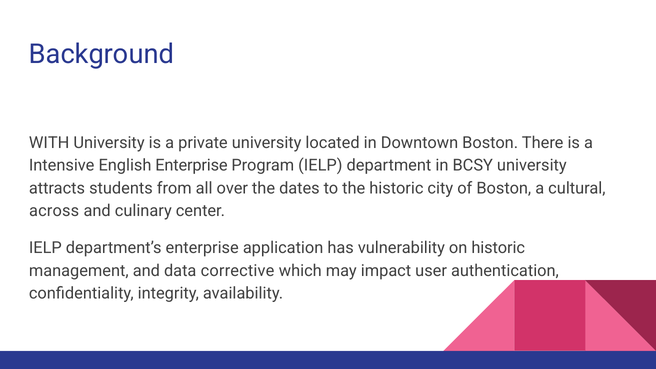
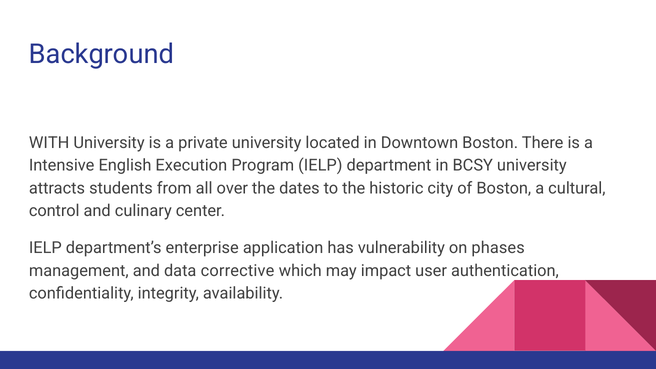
English Enterprise: Enterprise -> Execution (191, 166)
across: across -> control (54, 211)
on historic: historic -> phases (498, 248)
